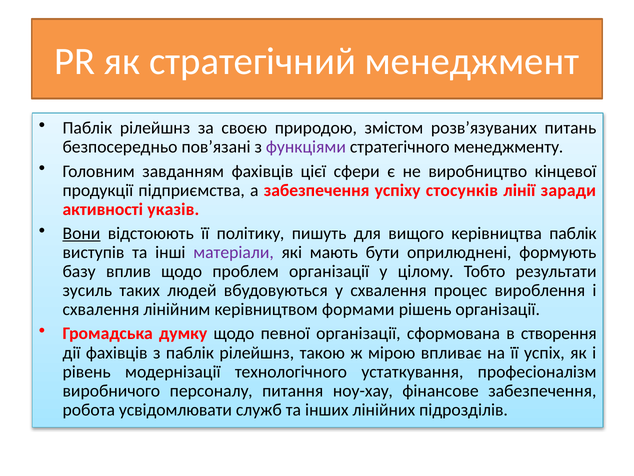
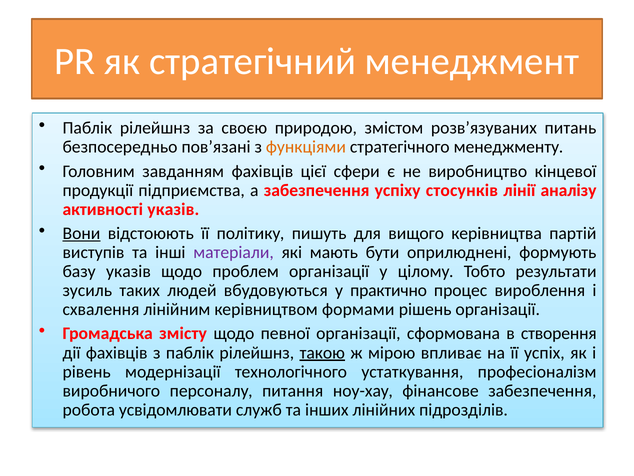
функціями colour: purple -> orange (306, 147)
заради: заради -> аналізу (569, 190)
керівництва паблік: паблік -> партій (573, 233)
базу вплив: вплив -> указів (128, 271)
у схвалення: схвалення -> практично (389, 290)
думку: думку -> змісту (183, 333)
такою underline: none -> present (322, 352)
